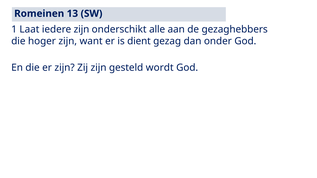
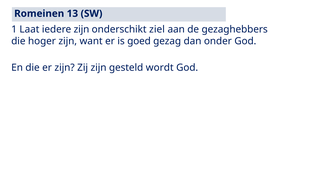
alle: alle -> ziel (157, 29)
dient: dient -> goed (139, 41)
